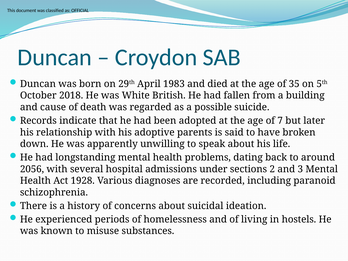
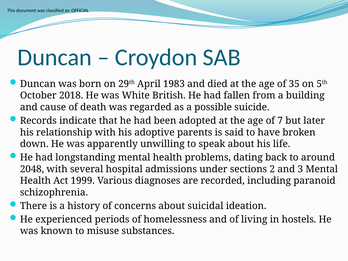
2056: 2056 -> 2048 (32, 169)
1928: 1928 -> 1999 (83, 181)
